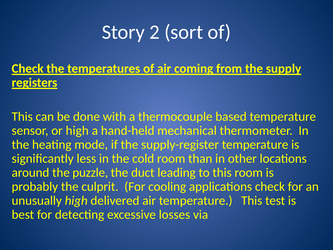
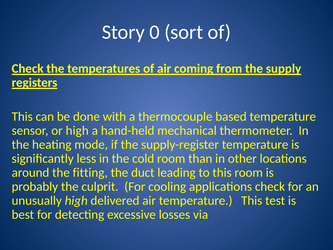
2: 2 -> 0 (155, 32)
puzzle: puzzle -> fitting (90, 172)
